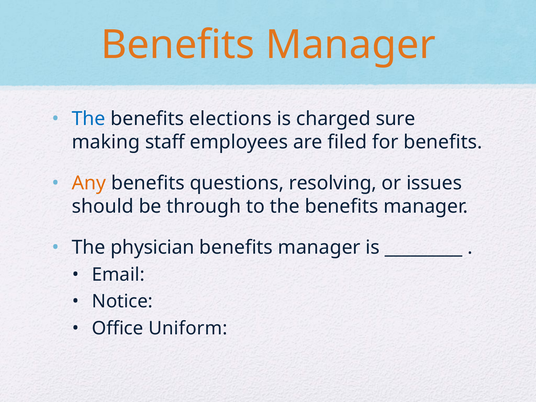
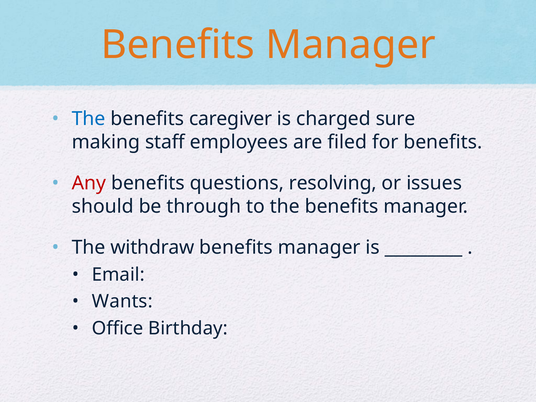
elections: elections -> caregiver (231, 119)
Any colour: orange -> red (89, 183)
physician: physician -> withdraw (153, 247)
Notice: Notice -> Wants (122, 301)
Uniform: Uniform -> Birthday (188, 328)
